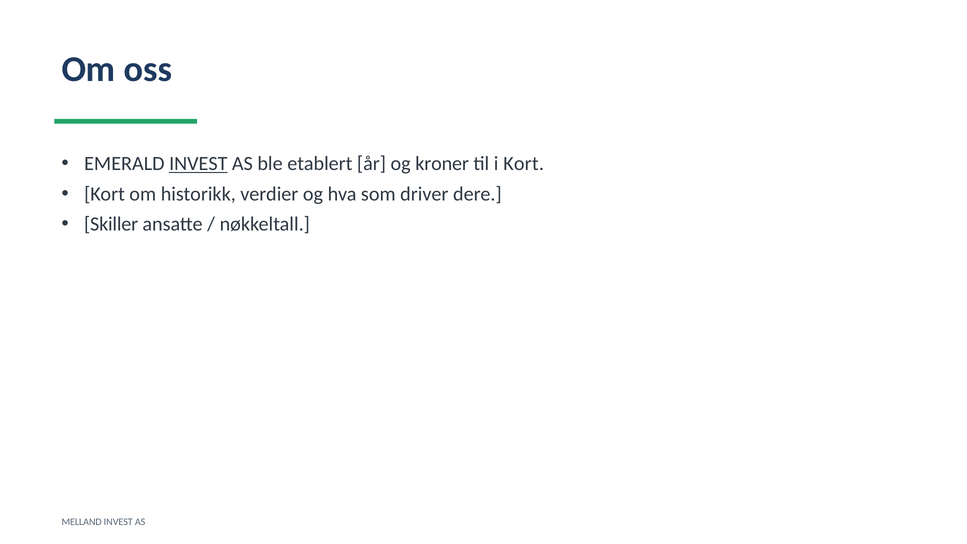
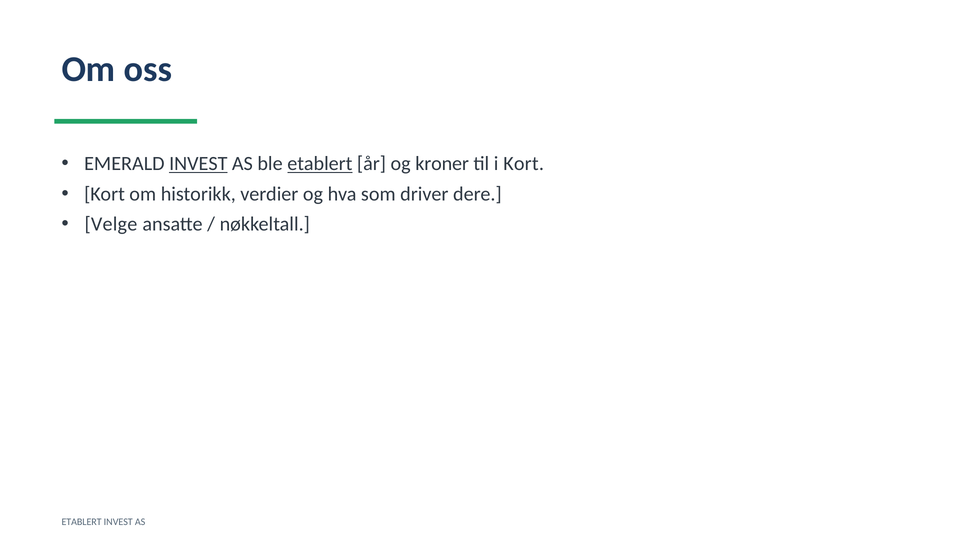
etablert underline: none -> present (320, 164)
Skiller: Skiller -> Velge (111, 224)
MELLAND: MELLAND -> ETABLERT (82, 522)
